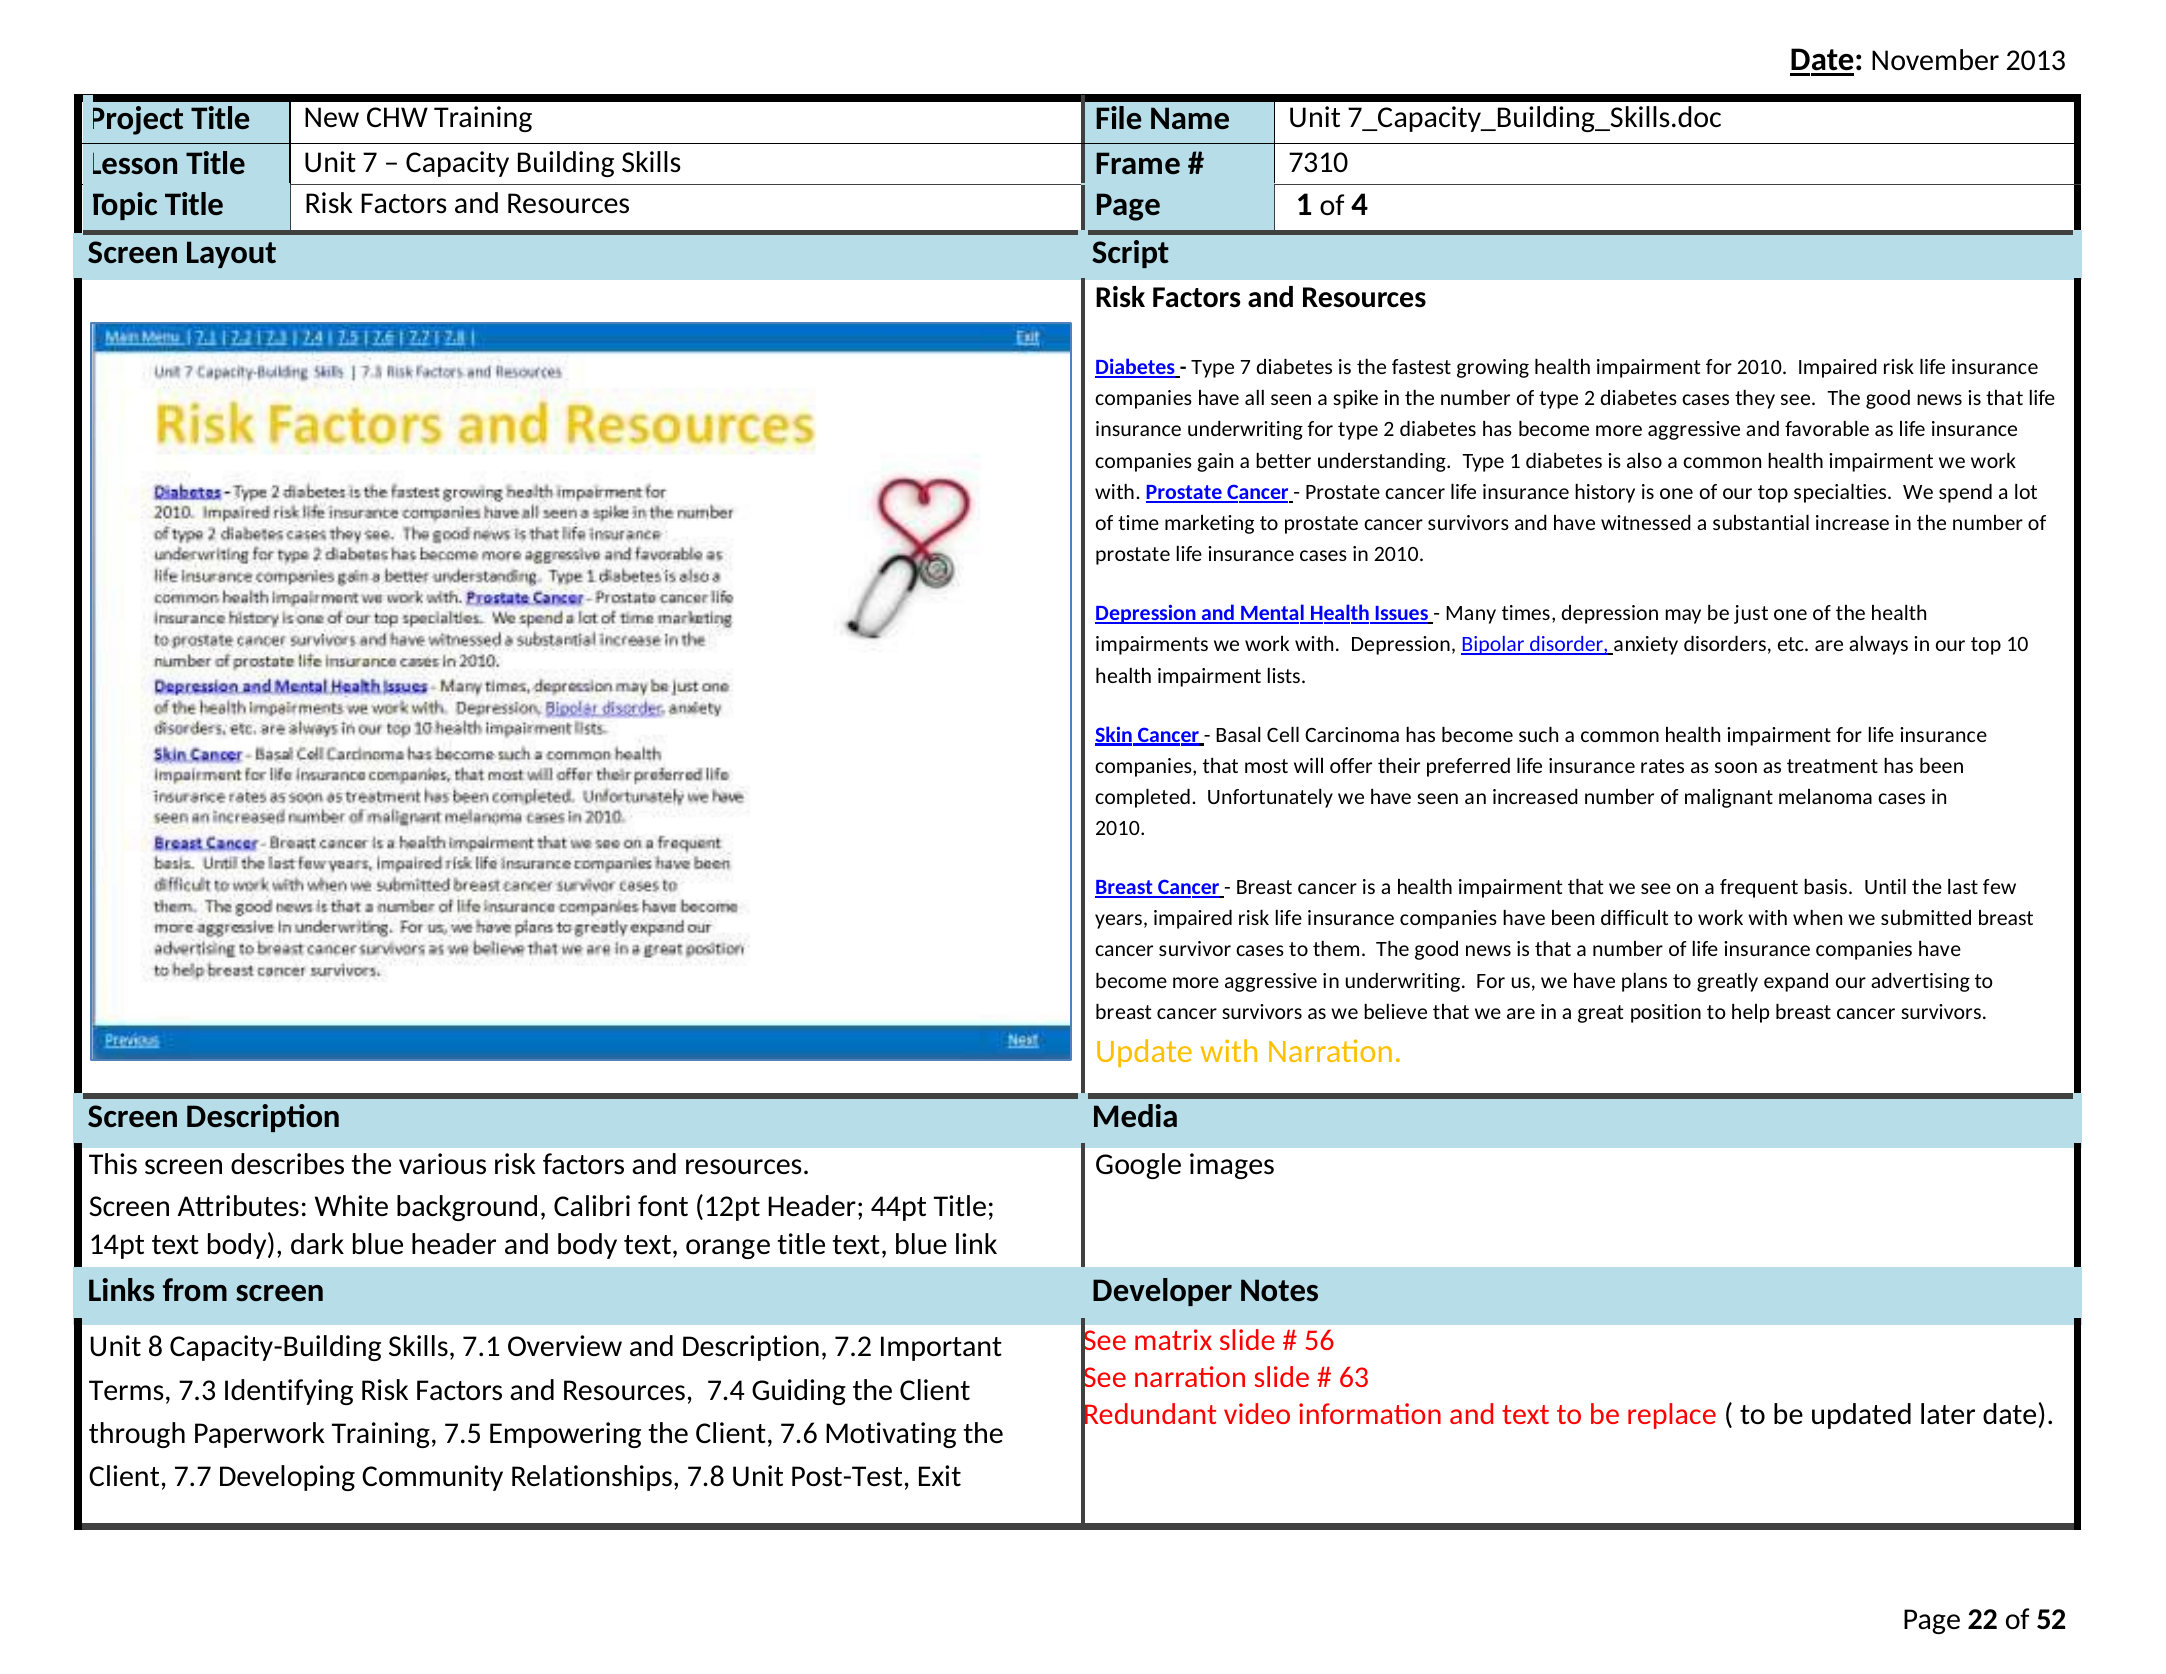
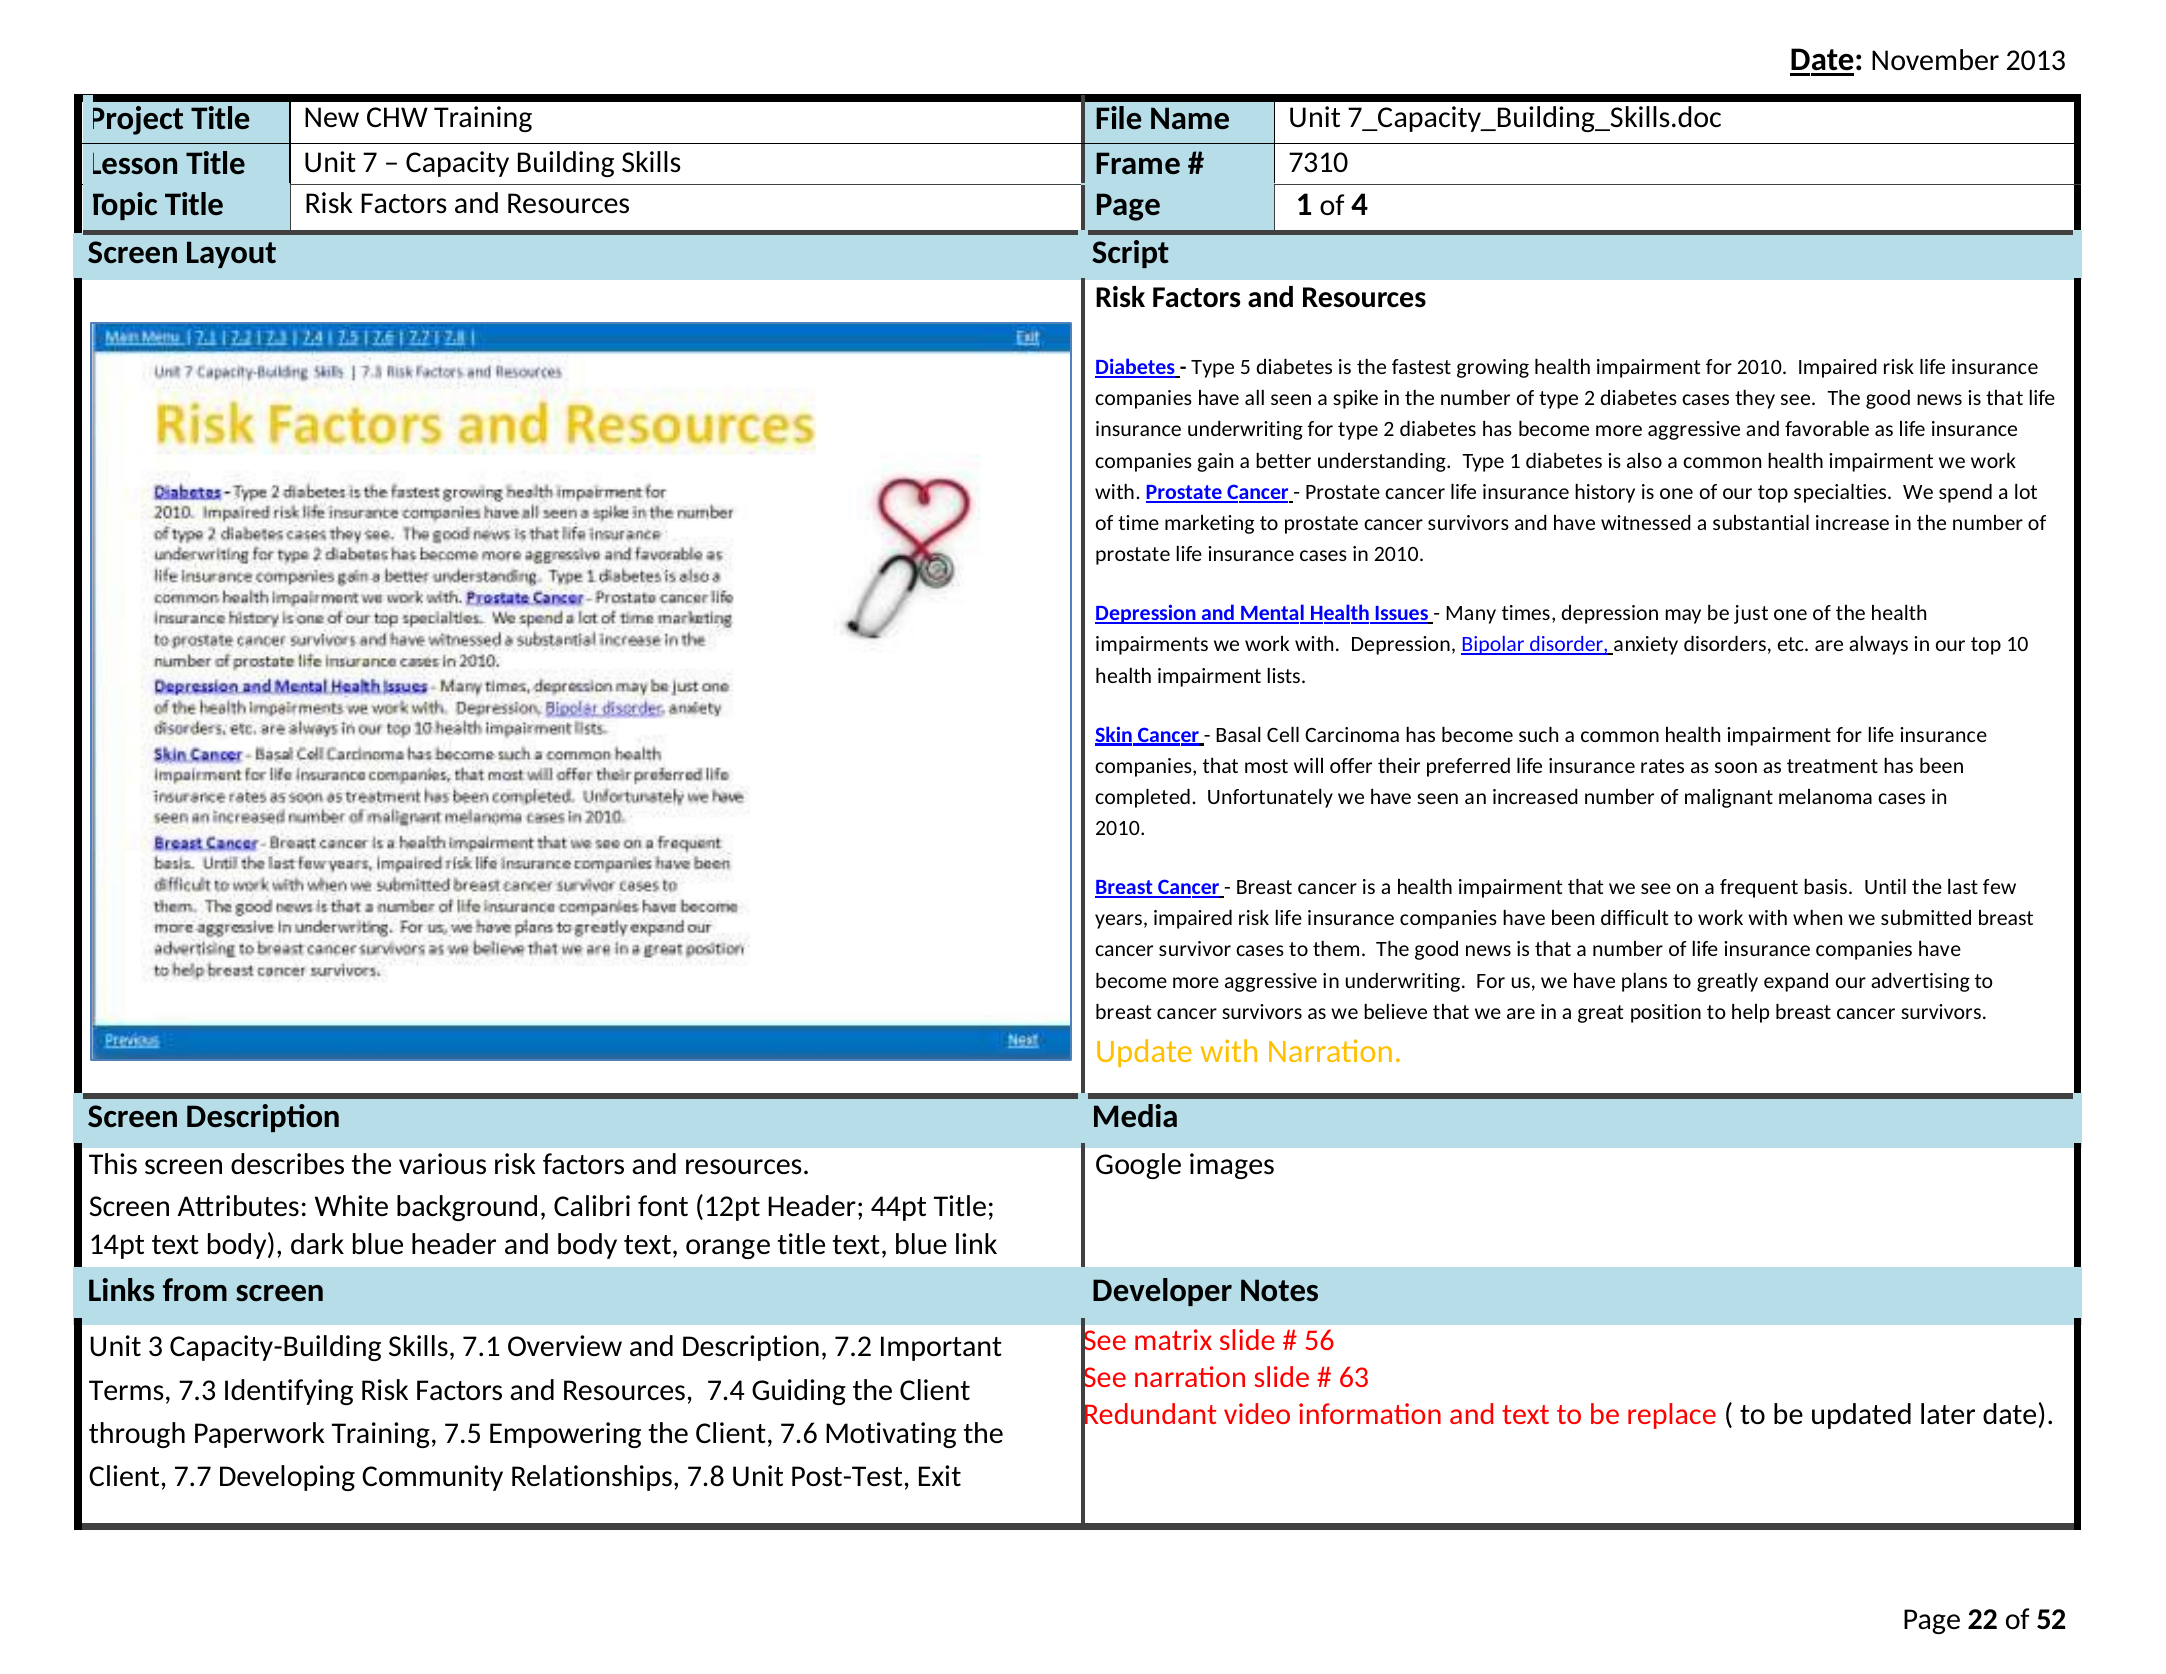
Type 7: 7 -> 5 (1245, 367)
8: 8 -> 3 (155, 1347)
